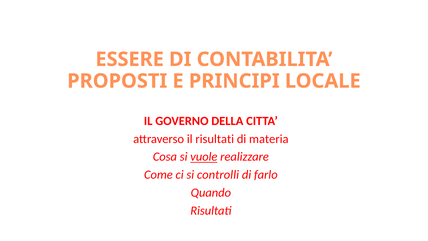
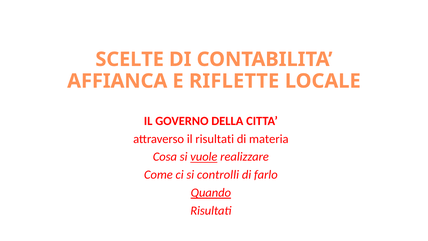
ESSERE: ESSERE -> SCELTE (130, 59)
PROPOSTI: PROPOSTI -> AFFIANCA (117, 81)
PRINCIPI: PRINCIPI -> RIFLETTE (234, 81)
Quando underline: none -> present (211, 193)
